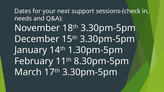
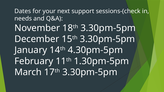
1.30pm-5pm: 1.30pm-5pm -> 4.30pm-5pm (95, 50)
8.30pm-5pm: 8.30pm-5pm -> 1.30pm-5pm (101, 61)
